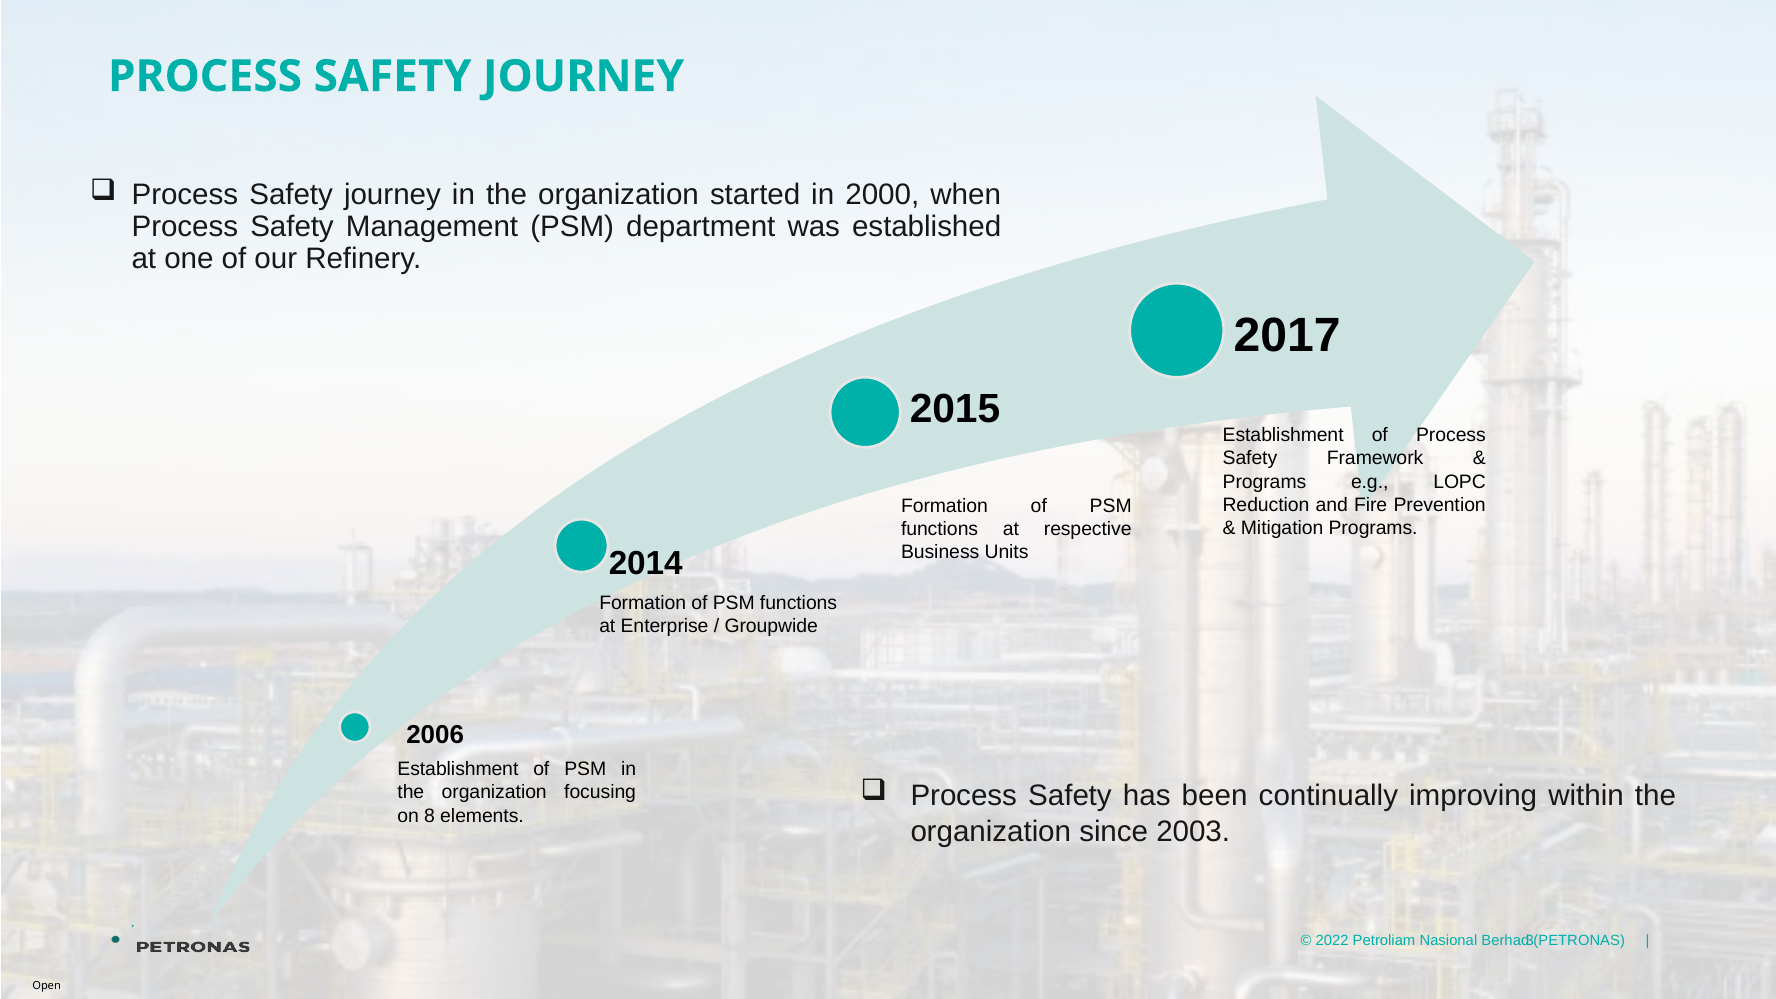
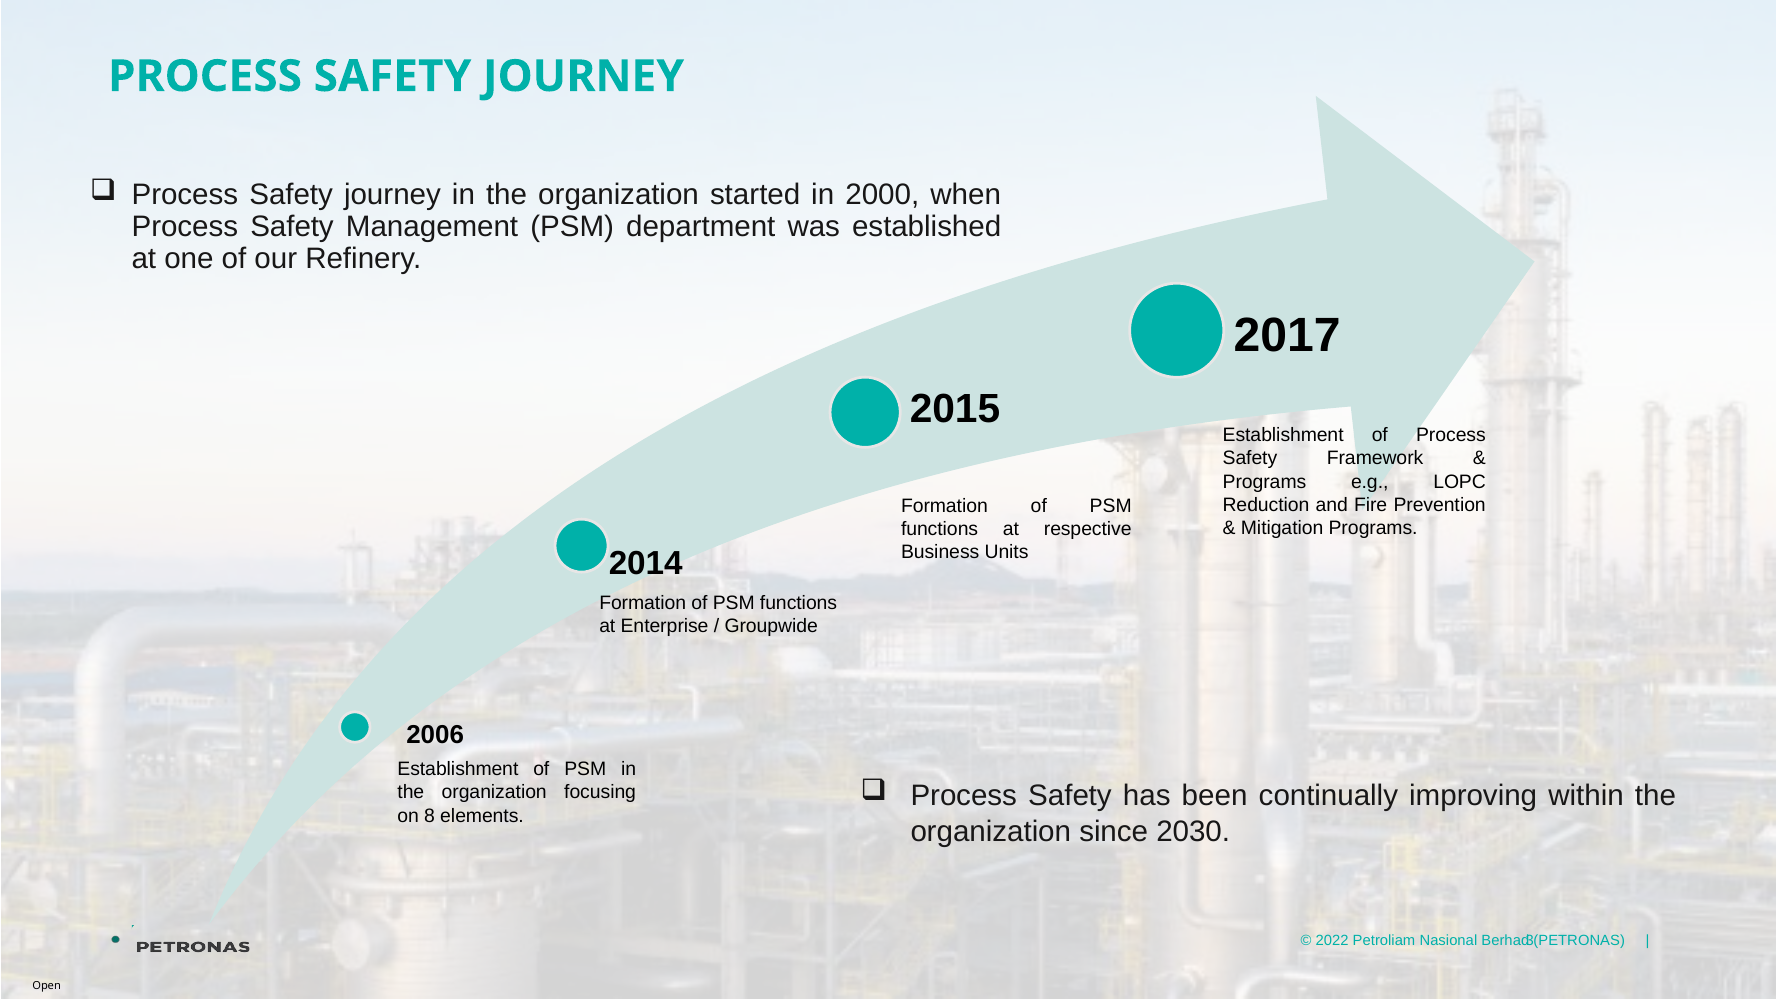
2003: 2003 -> 2030 (1193, 831)
